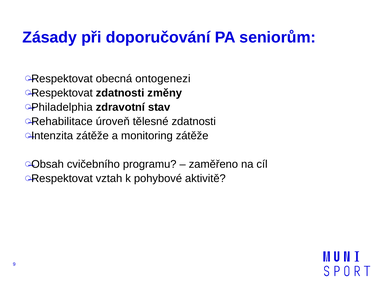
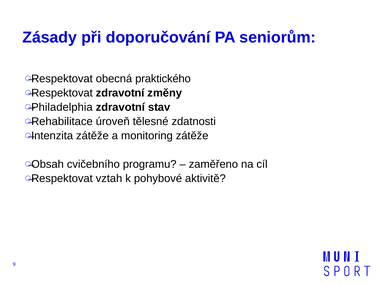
ontogenezi: ontogenezi -> praktického (163, 79)
Respektovat zdatnosti: zdatnosti -> zdravotní (120, 93)
